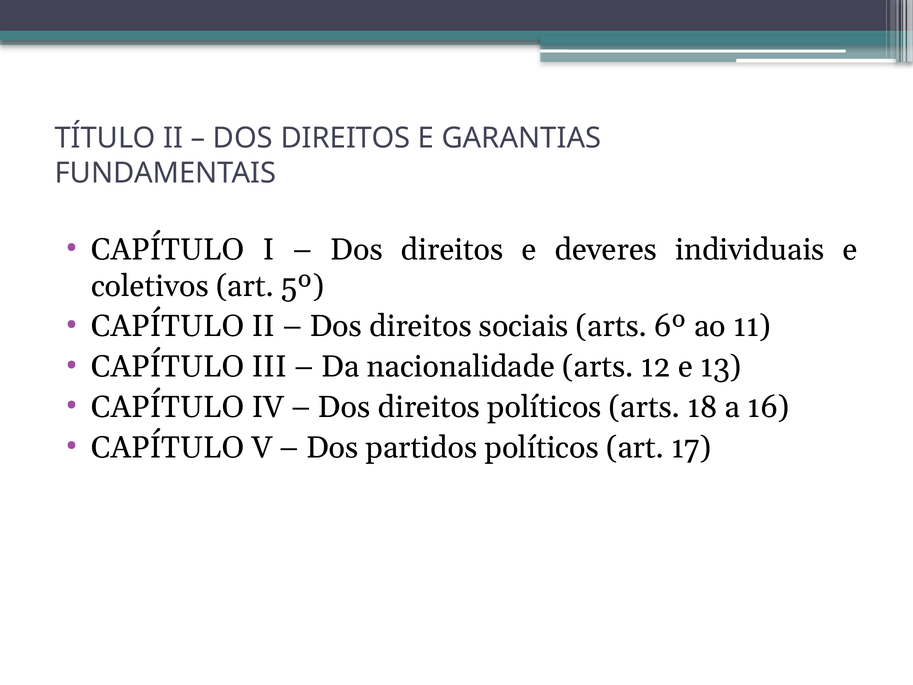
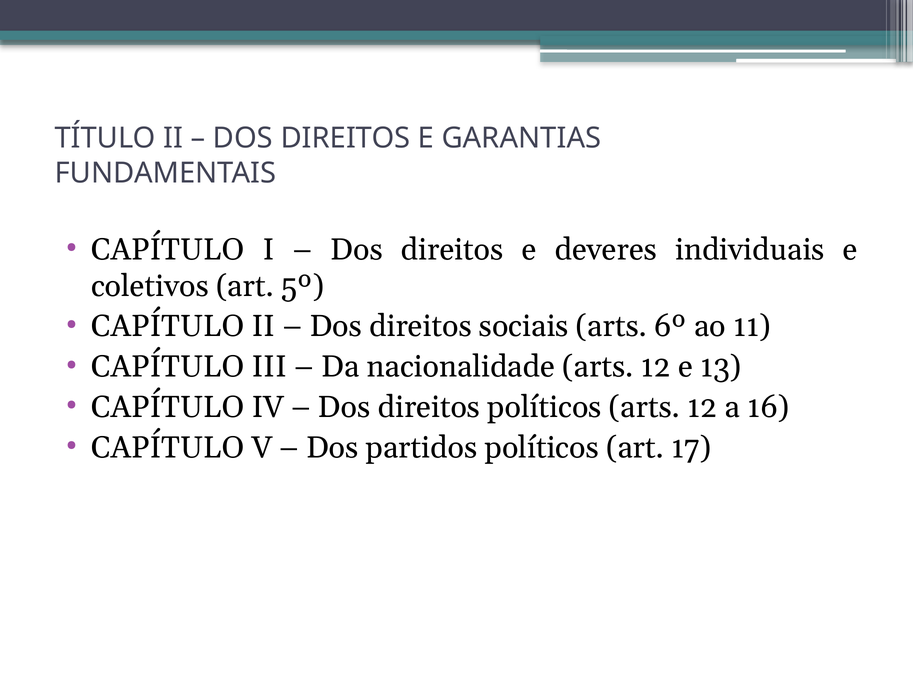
políticos arts 18: 18 -> 12 (702, 407)
